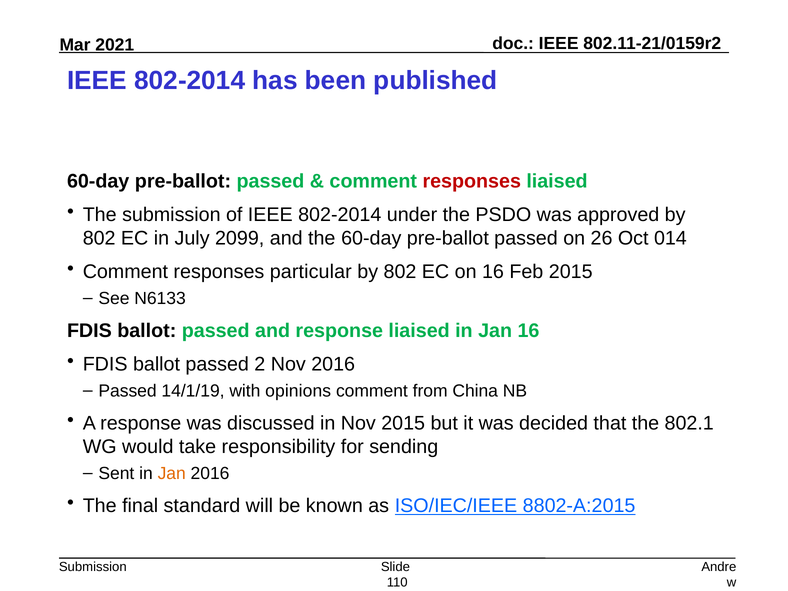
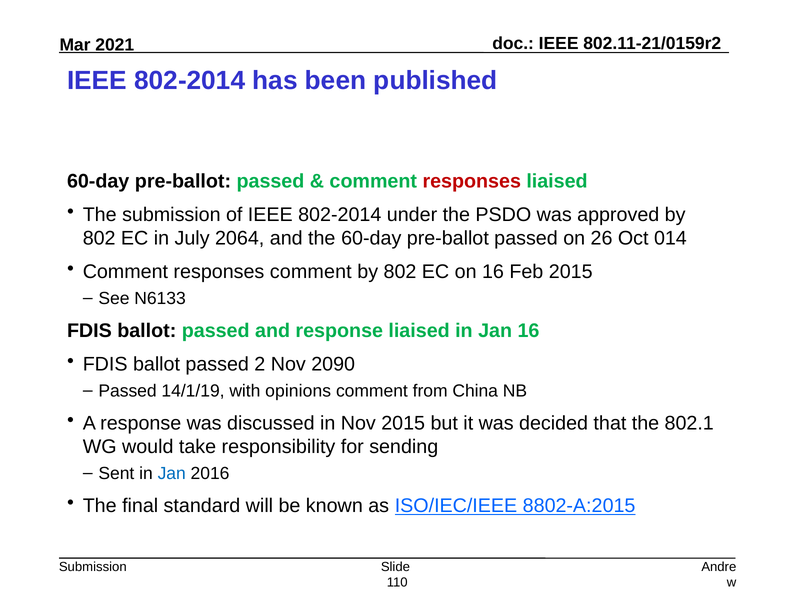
2099: 2099 -> 2064 (240, 238)
responses particular: particular -> comment (311, 272)
Nov 2016: 2016 -> 2090 (333, 364)
Jan colour: orange -> blue (172, 473)
